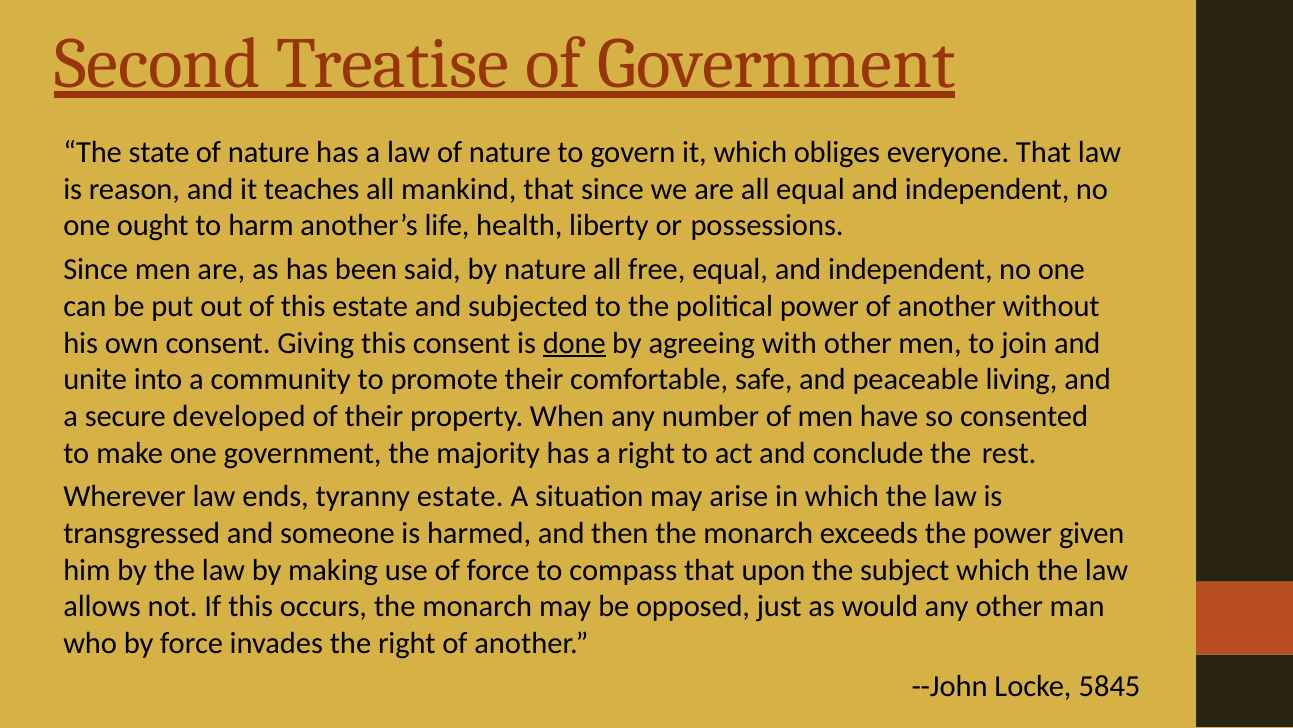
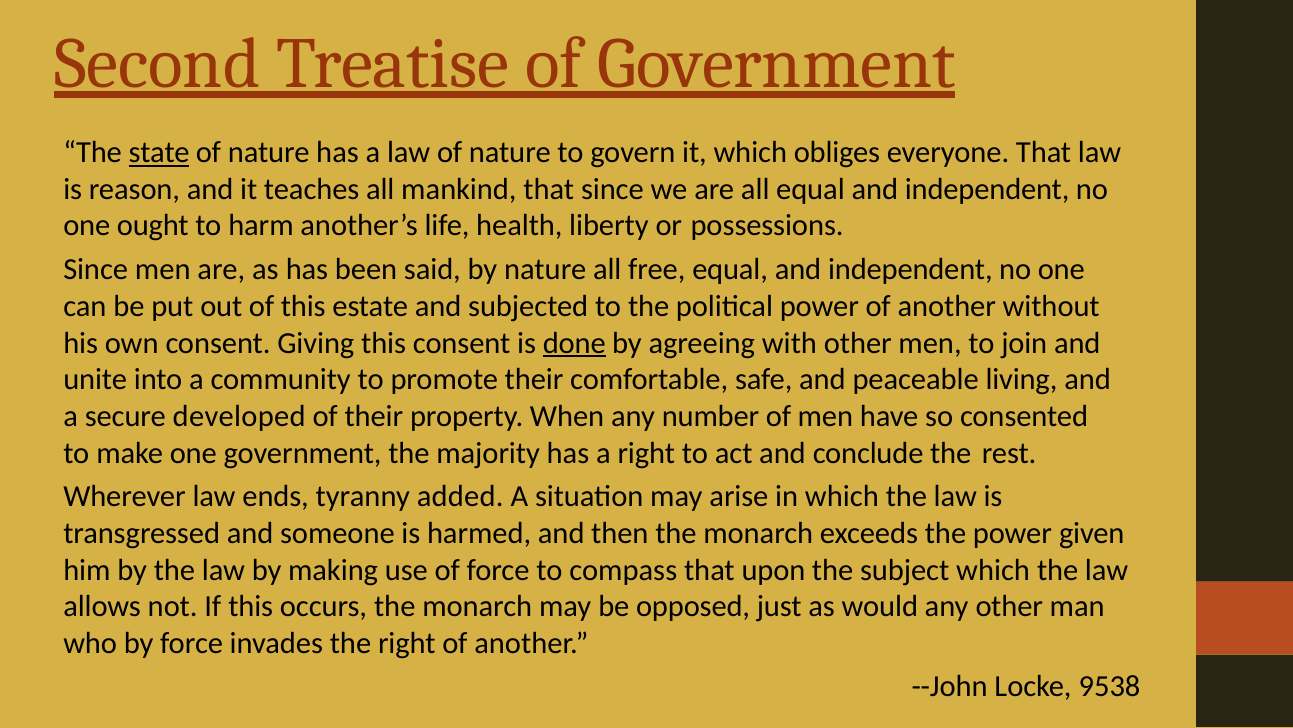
state underline: none -> present (159, 153)
tyranny estate: estate -> added (460, 497)
5845: 5845 -> 9538 (1110, 687)
